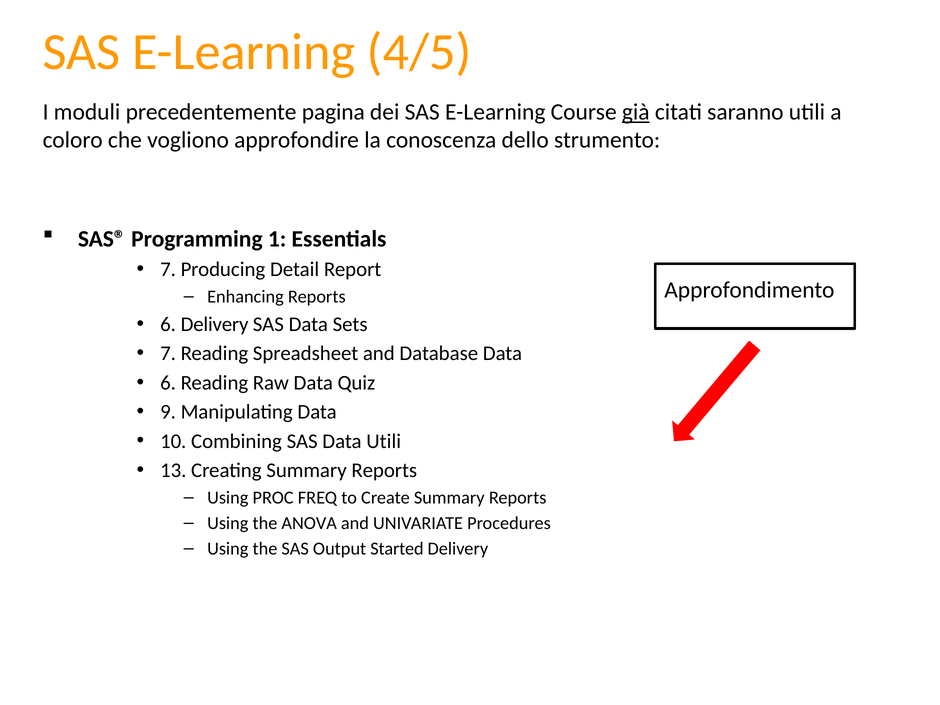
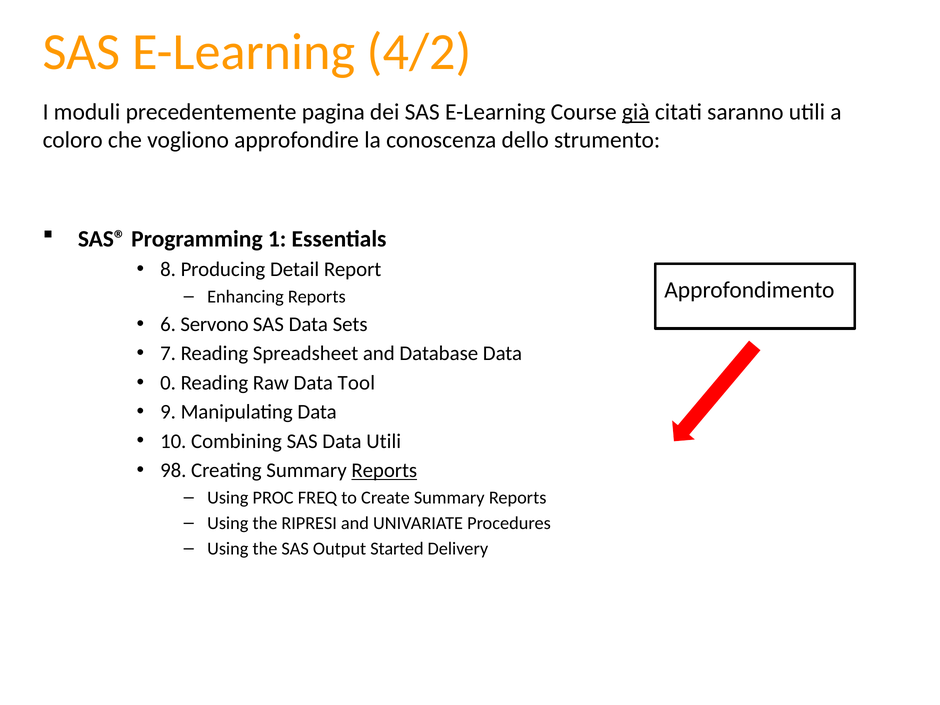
4/5: 4/5 -> 4/2 (419, 52)
7: 7 -> 8 (168, 270)
6 Delivery: Delivery -> Servono (215, 324)
6: 6 -> 0 (168, 383)
Quiz: Quiz -> Tool (356, 383)
13: 13 -> 98 (173, 471)
Reports underline: none -> present (384, 471)
ANOVA: ANOVA -> RIPRESI (309, 523)
